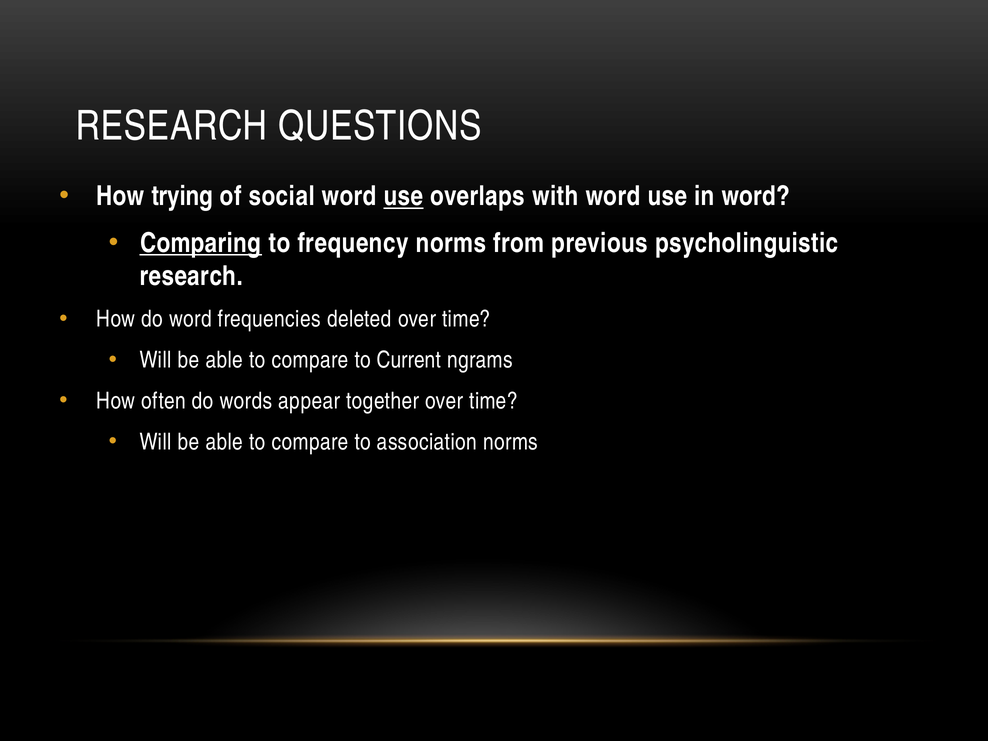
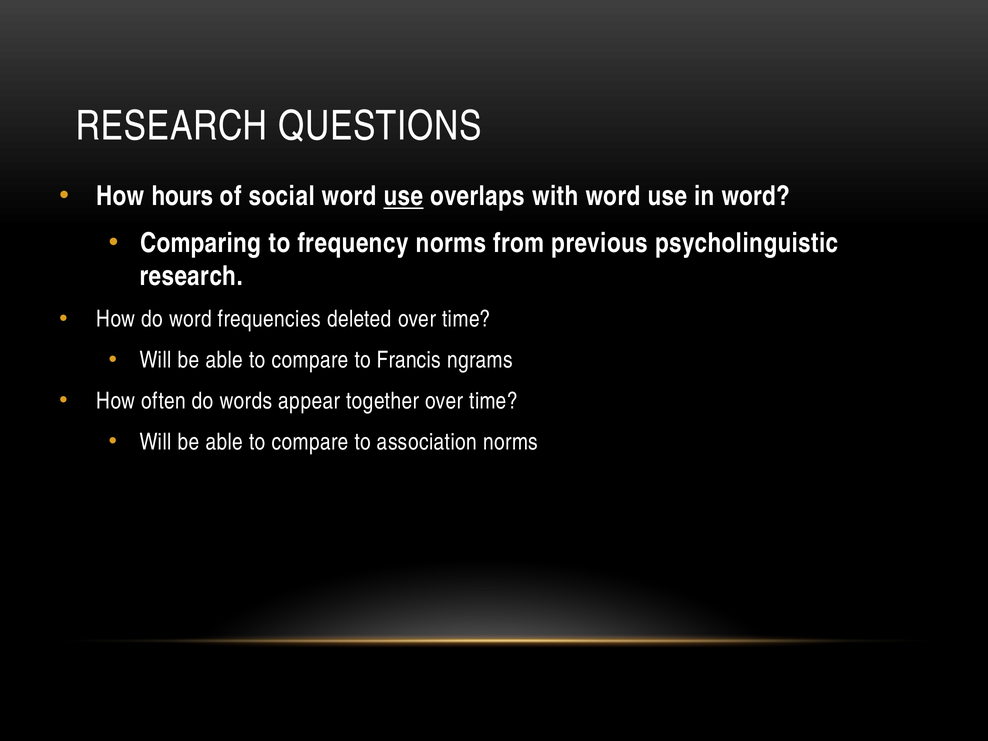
trying: trying -> hours (182, 196)
Comparing underline: present -> none (201, 243)
Current: Current -> Francis (409, 360)
